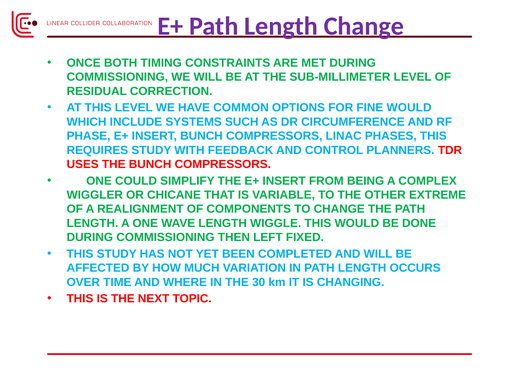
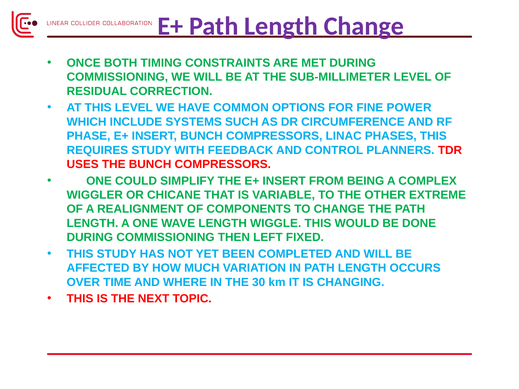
FINE WOULD: WOULD -> POWER (409, 108)
